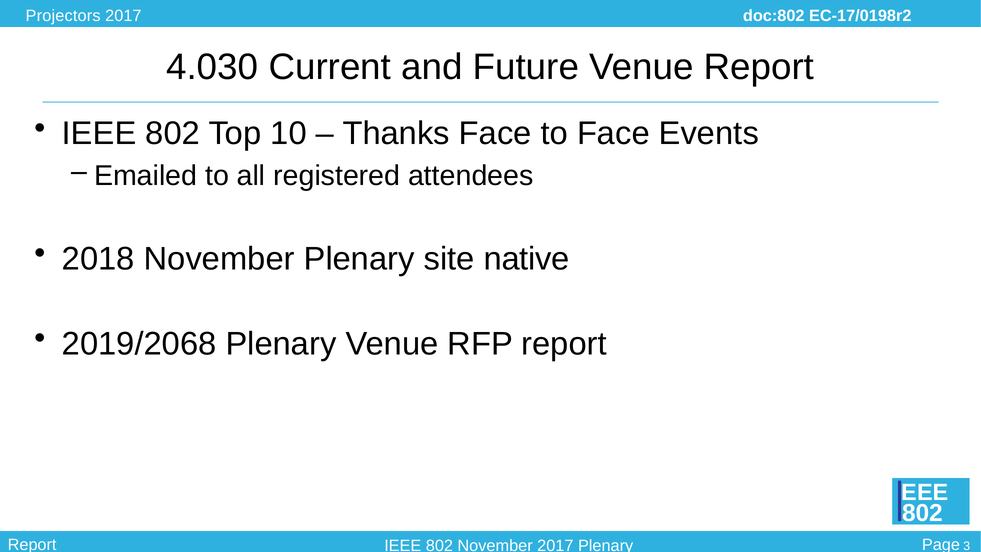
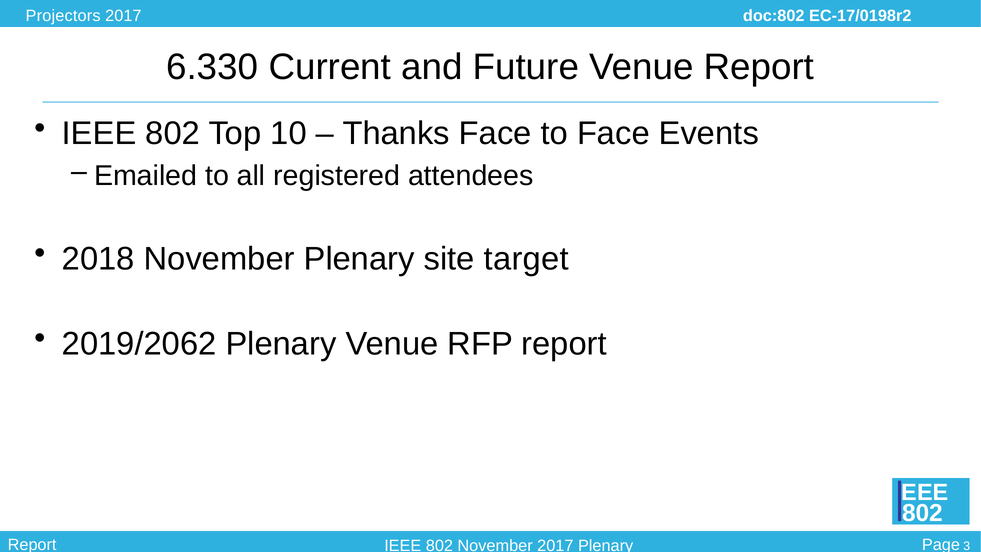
4.030: 4.030 -> 6.330 (212, 67)
native: native -> target (526, 259)
2019/2068: 2019/2068 -> 2019/2062 (139, 344)
